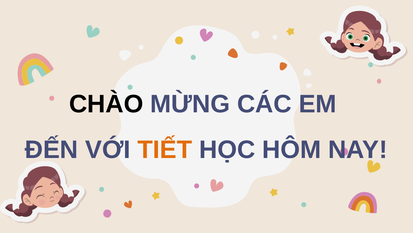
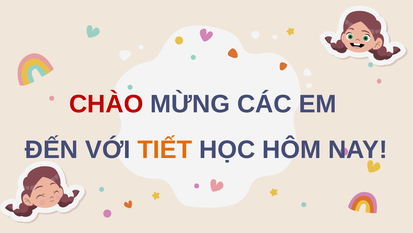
CHÀO colour: black -> red (106, 104)
